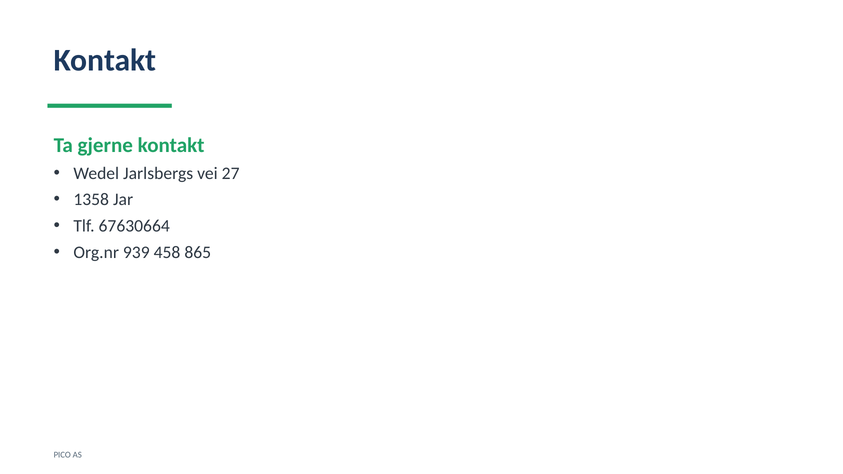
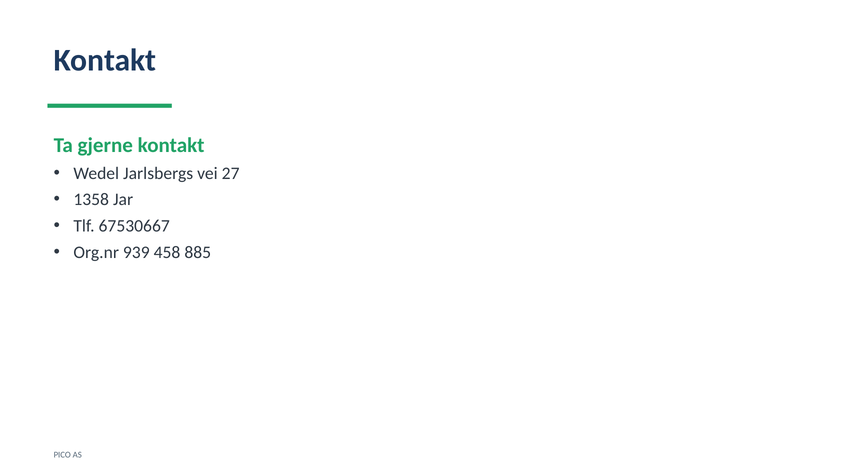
67630664: 67630664 -> 67530667 (134, 226)
865: 865 -> 885 (198, 252)
